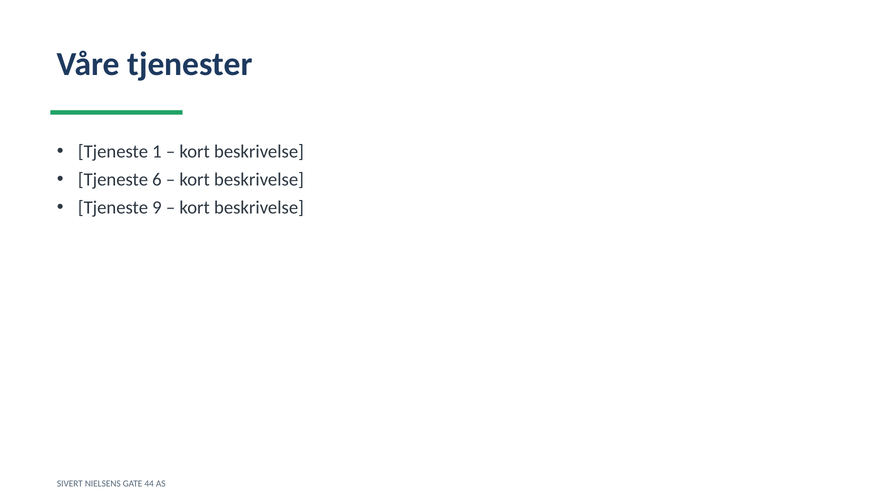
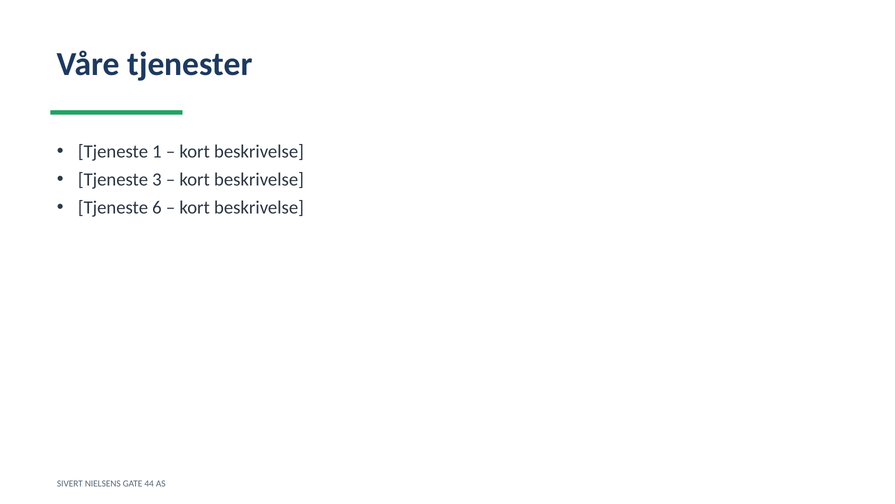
6: 6 -> 3 (157, 180)
9: 9 -> 6 (157, 208)
